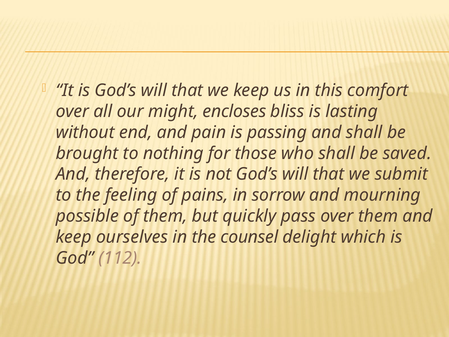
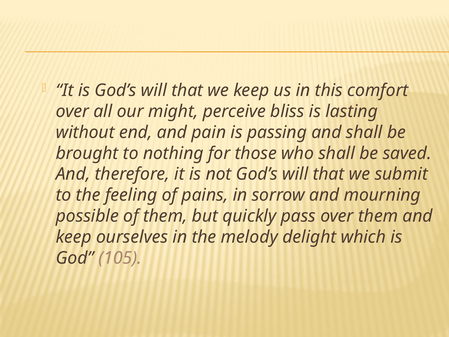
encloses: encloses -> perceive (234, 111)
counsel: counsel -> melody (249, 237)
112: 112 -> 105 (120, 258)
